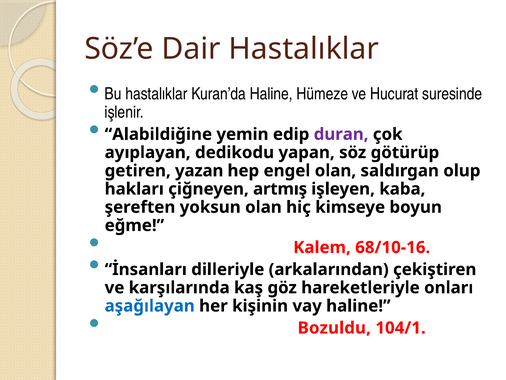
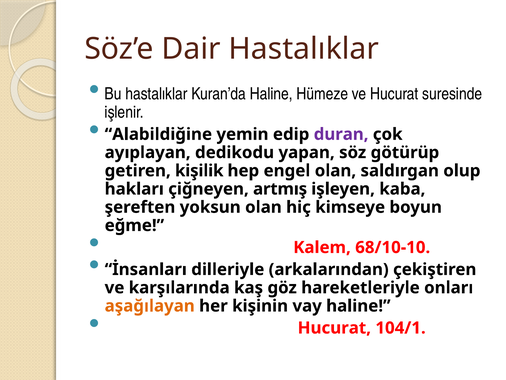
yazan: yazan -> kişilik (199, 171)
68/10-16: 68/10-16 -> 68/10-10 (393, 247)
aşağılayan colour: blue -> orange (150, 306)
Bozuldu: Bozuldu -> Hucurat (334, 328)
